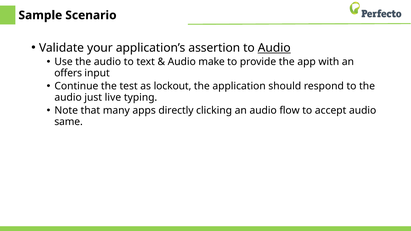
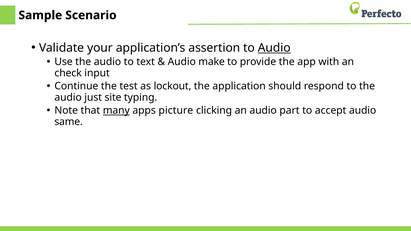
offers: offers -> check (68, 73)
live: live -> site (113, 97)
many underline: none -> present (116, 111)
directly: directly -> picture (176, 111)
flow: flow -> part (290, 111)
